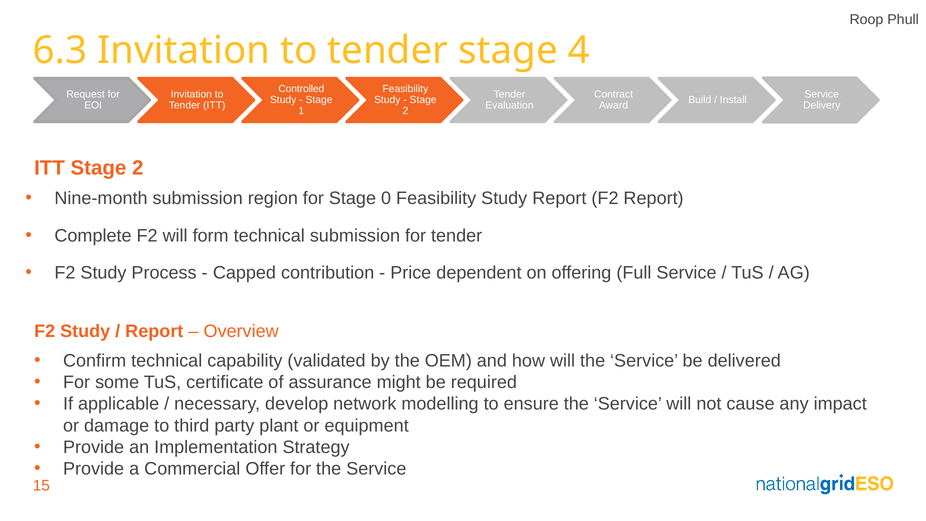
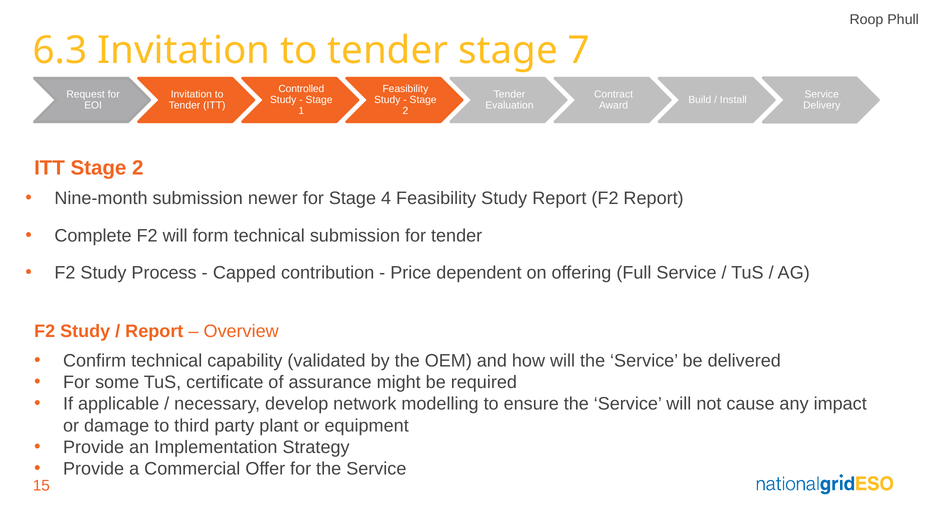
4: 4 -> 7 (579, 50)
region: region -> newer (273, 198)
0: 0 -> 4 (386, 198)
